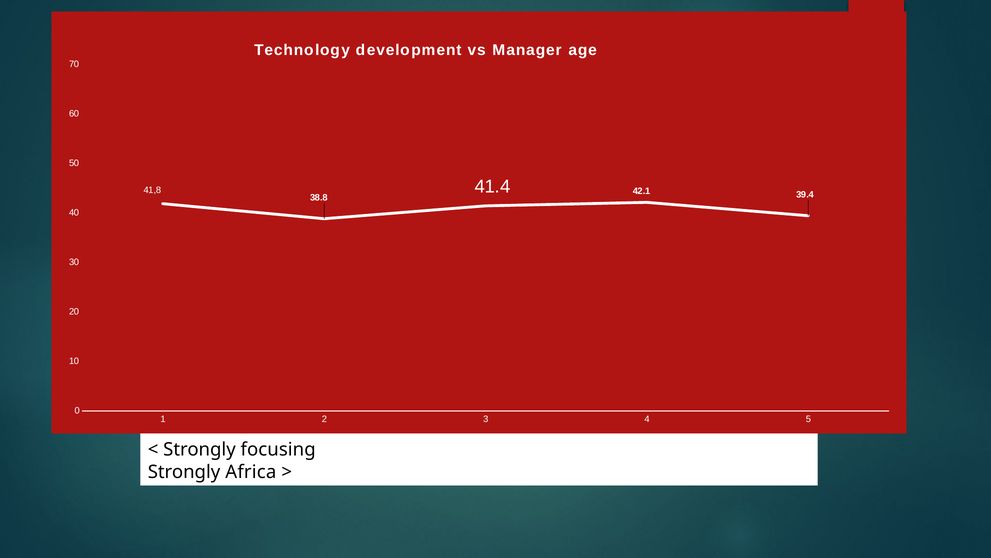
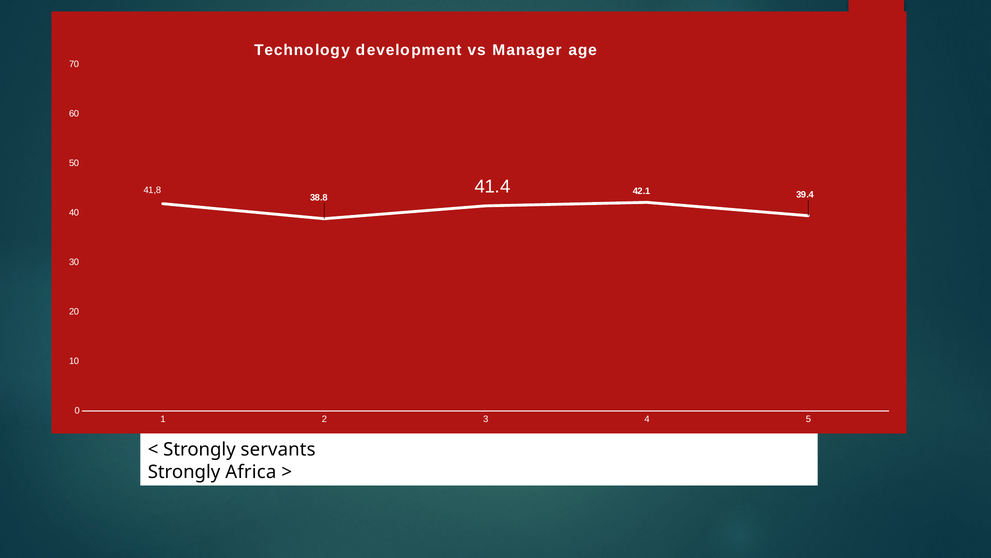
focusing: focusing -> servants (278, 449)
